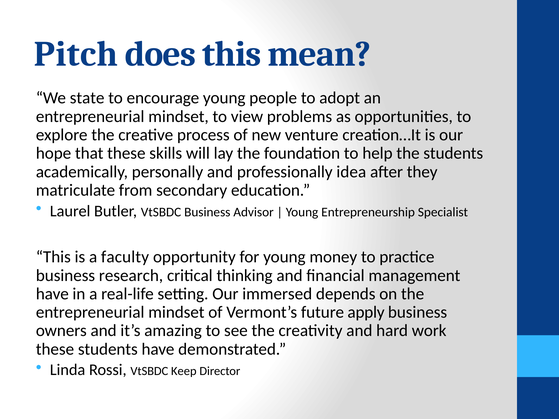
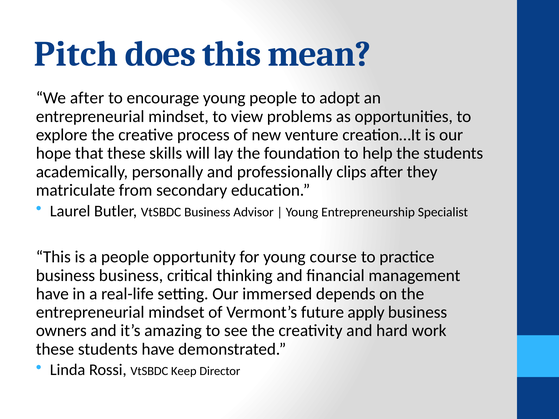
We state: state -> after (87, 98)
idea: idea -> clips (351, 172)
a faculty: faculty -> people (125, 257)
money: money -> course (333, 257)
business research: research -> business (131, 276)
